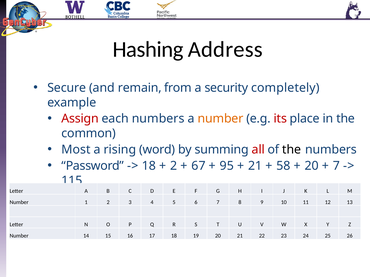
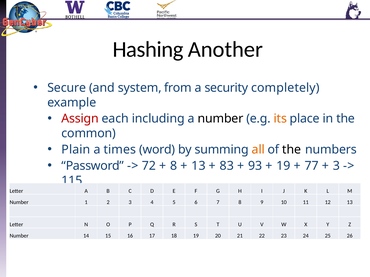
Address: Address -> Another (225, 50)
remain: remain -> system (140, 88)
each numbers: numbers -> including (158, 119)
number colour: orange -> black (221, 119)
its colour: red -> orange (280, 119)
Most: Most -> Plain (76, 150)
rising: rising -> times (120, 150)
all colour: red -> orange (258, 150)
18: 18 -> 72 (149, 166)
2: 2 -> 8 (174, 166)
67: 67 -> 13 (199, 166)
95: 95 -> 83 (227, 166)
21: 21 -> 93 (255, 166)
58: 58 -> 19 (283, 166)
20: 20 -> 77 (312, 166)
7: 7 -> 3 (336, 166)
